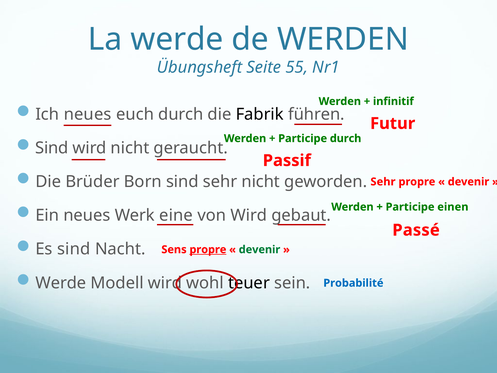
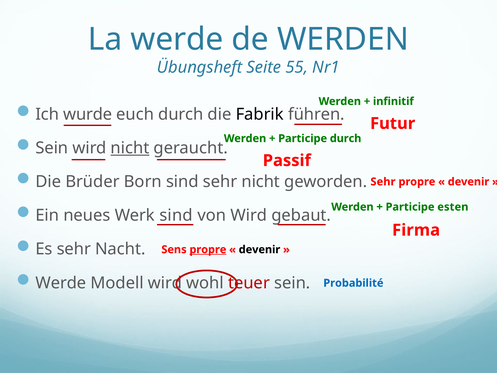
Ich neues: neues -> wurde (88, 114)
Sind: Sind -> Sein (52, 148)
nicht underline: none -> present (130, 148)
einen: einen -> esten (453, 207)
Werk eine: eine -> sind (176, 215)
Passé: Passé -> Firma (416, 230)
Es sind: sind -> sehr (74, 249)
devenir colour: green -> black (259, 249)
teuer colour: black -> red (249, 283)
